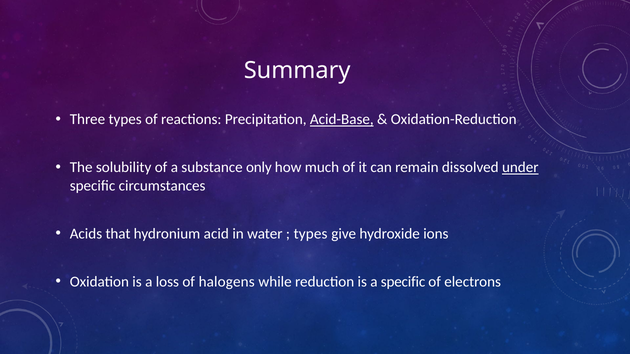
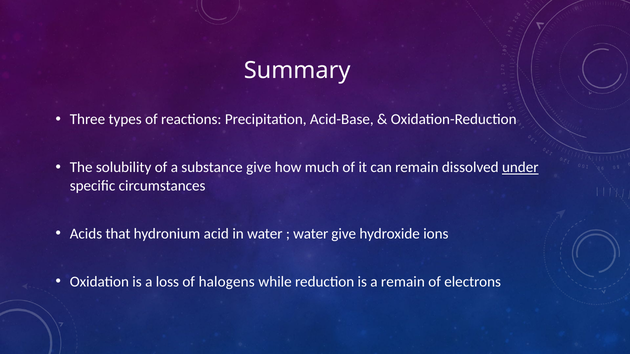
Acid-Base underline: present -> none (342, 119)
substance only: only -> give (259, 168)
types: types -> water (311, 234)
a specific: specific -> remain (403, 282)
